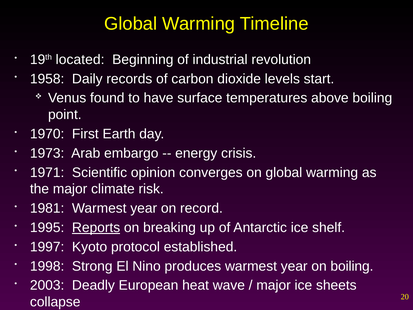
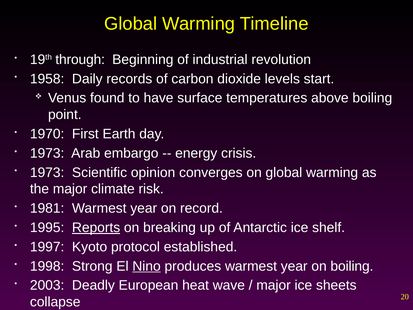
located: located -> through (80, 59)
1971: 1971 -> 1973 (47, 172)
Nino underline: none -> present (147, 266)
